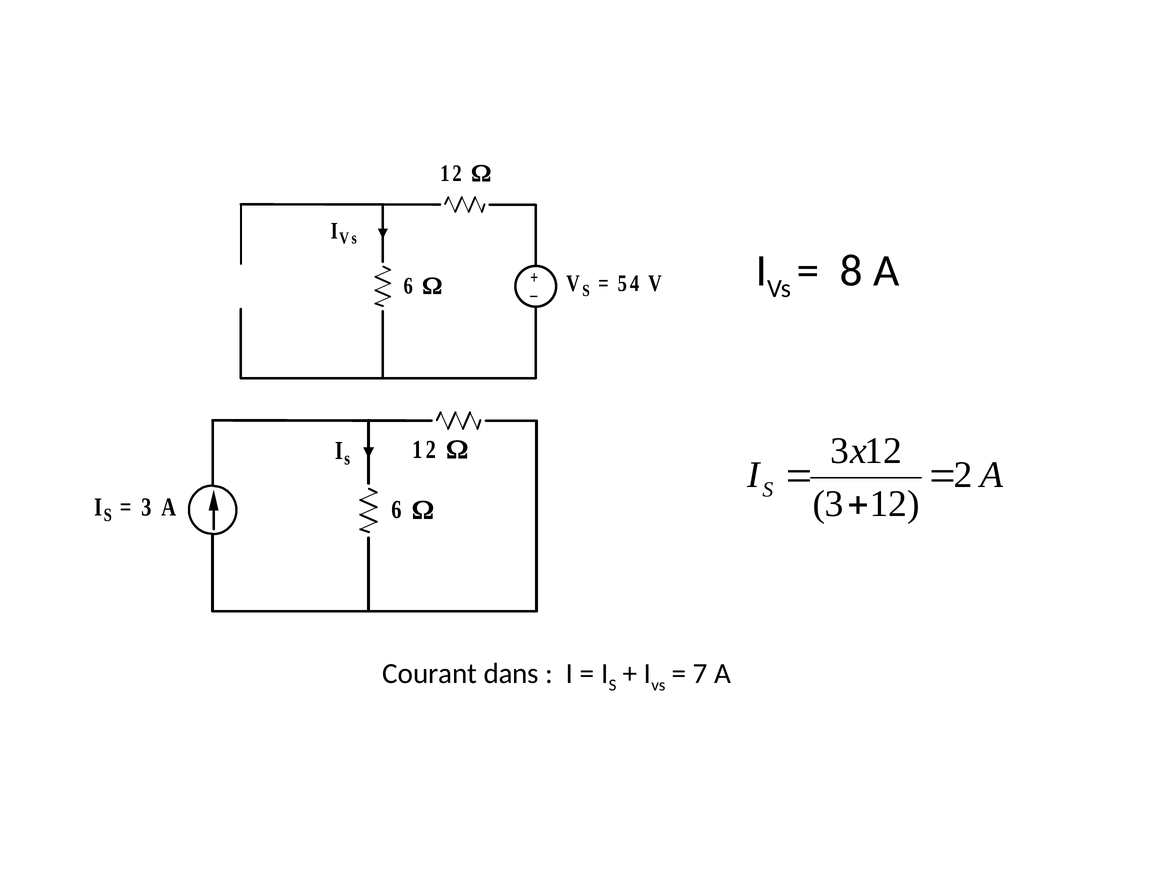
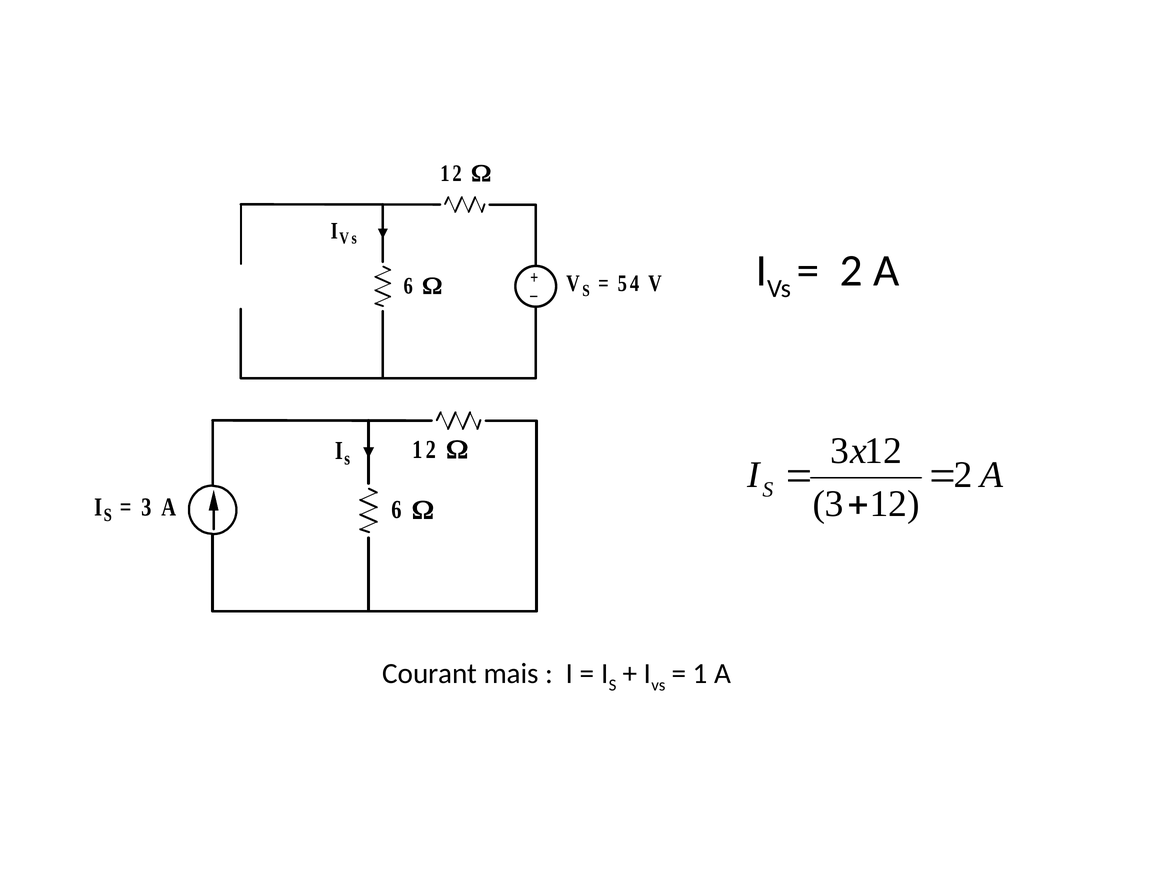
8: 8 -> 2 (851, 271)
dans: dans -> mais (511, 674)
7: 7 -> 1 (700, 674)
